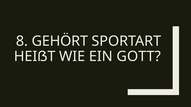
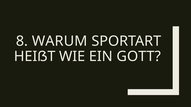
GEHÖRT: GEHÖRT -> WARUM (60, 41)
